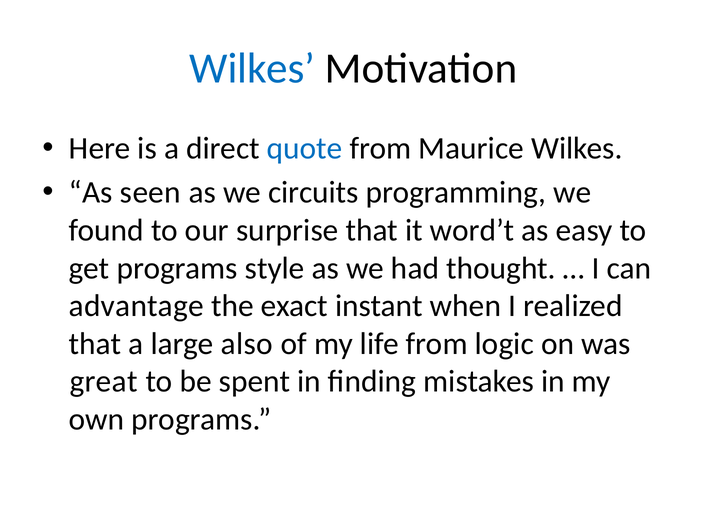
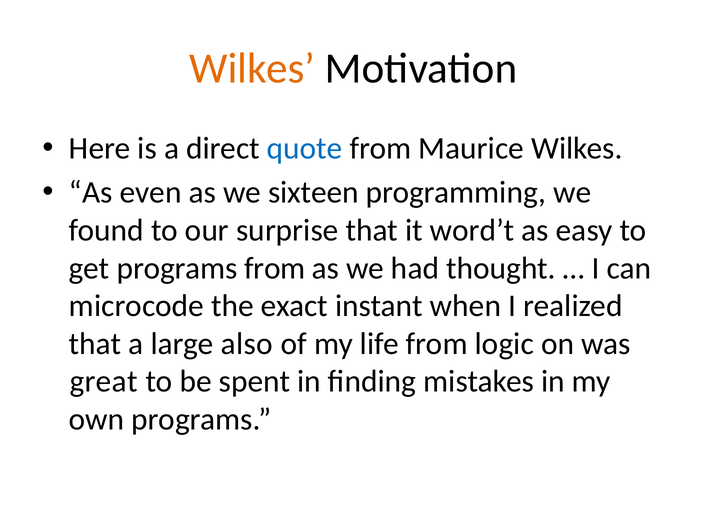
Wilkes colour: blue -> orange (252, 68)
seen: seen -> even (151, 192)
circuits: circuits -> sixteen (313, 192)
programs style: style -> from (275, 268)
advantage: advantage -> microcode (136, 305)
